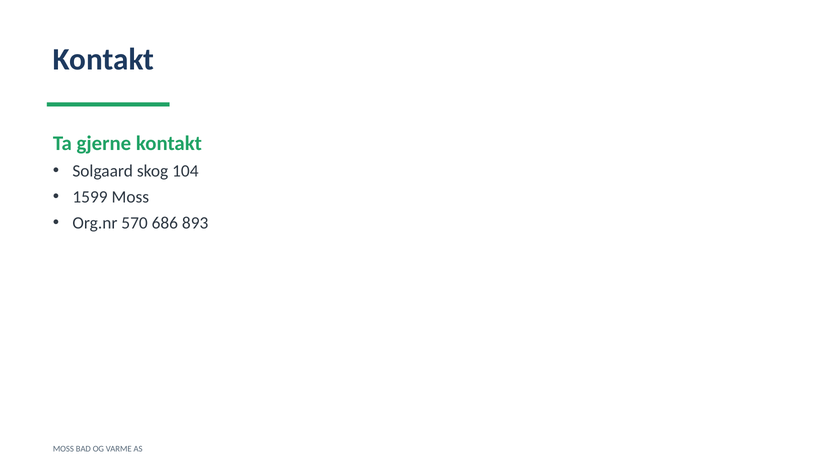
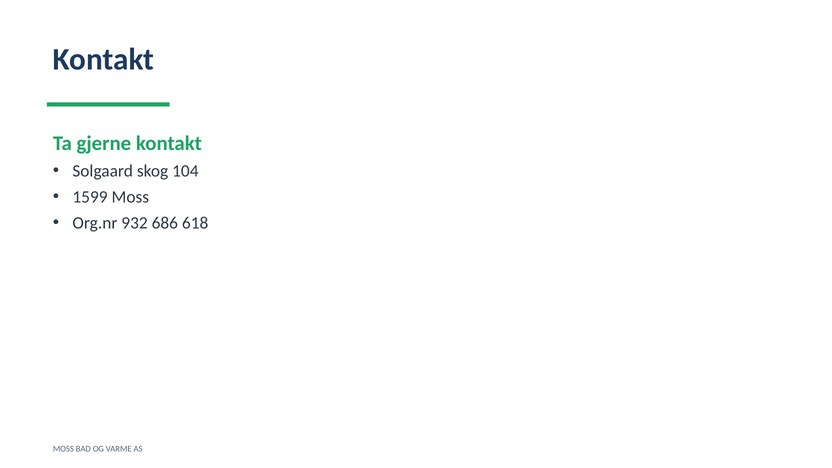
570: 570 -> 932 (135, 223)
893: 893 -> 618 (195, 223)
